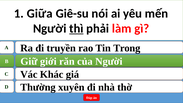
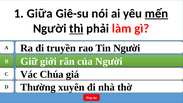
mến underline: none -> present (157, 13)
Tin Trong: Trong -> Người (127, 48)
Khác: Khác -> Chúa (52, 74)
